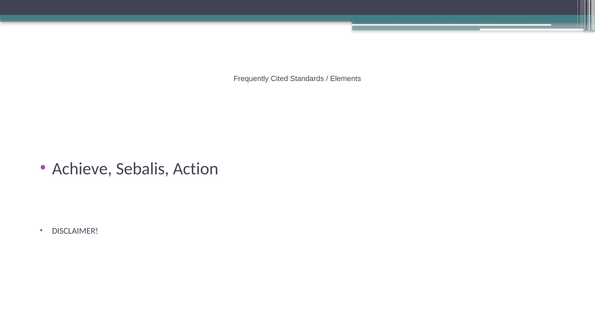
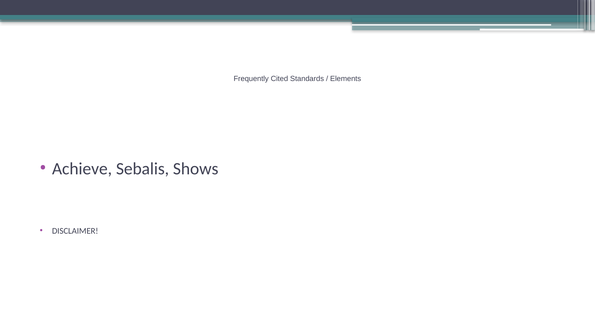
Action: Action -> Shows (196, 169)
